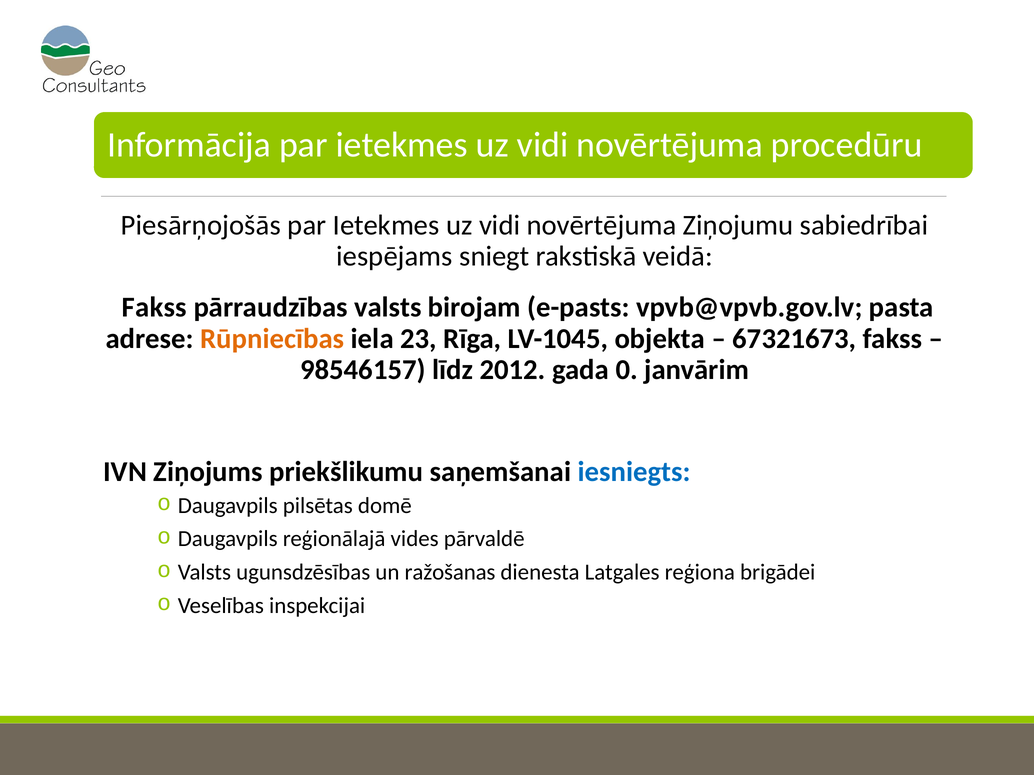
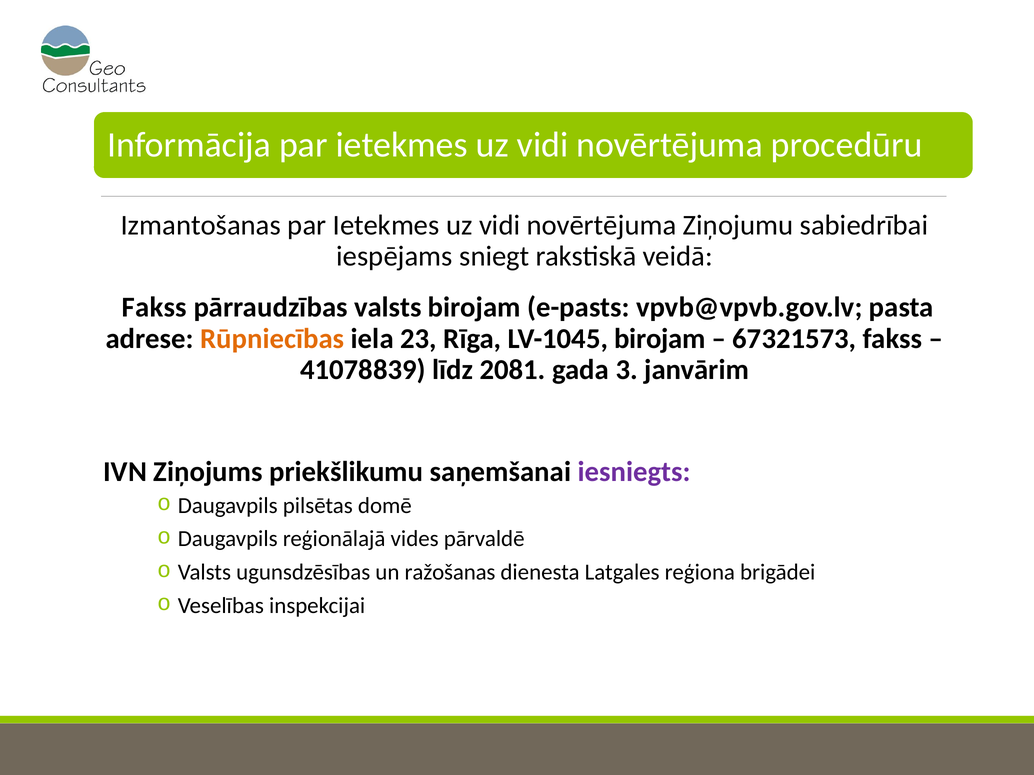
Piesārņojošās: Piesārņojošās -> Izmantošanas (201, 225)
LV-1045 objekta: objekta -> birojam (660, 339)
67321673: 67321673 -> 67321573 (794, 339)
98546157: 98546157 -> 41078839 (363, 370)
2012: 2012 -> 2081 (513, 370)
0: 0 -> 3 (627, 370)
iesniegts colour: blue -> purple (634, 472)
